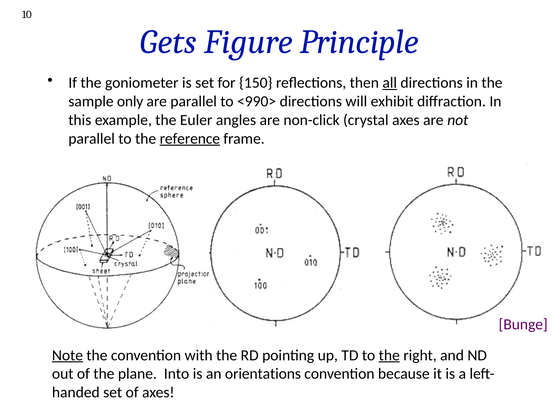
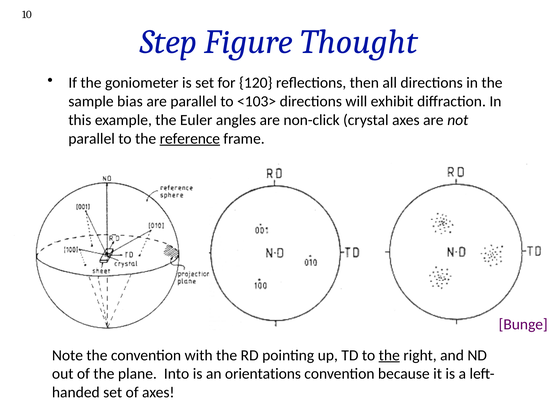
Gets: Gets -> Step (168, 42)
Principle: Principle -> Thought (359, 42)
150: 150 -> 120 (256, 83)
all underline: present -> none (390, 83)
only: only -> bias (130, 102)
<990>: <990> -> <103> (257, 102)
Note underline: present -> none (67, 356)
